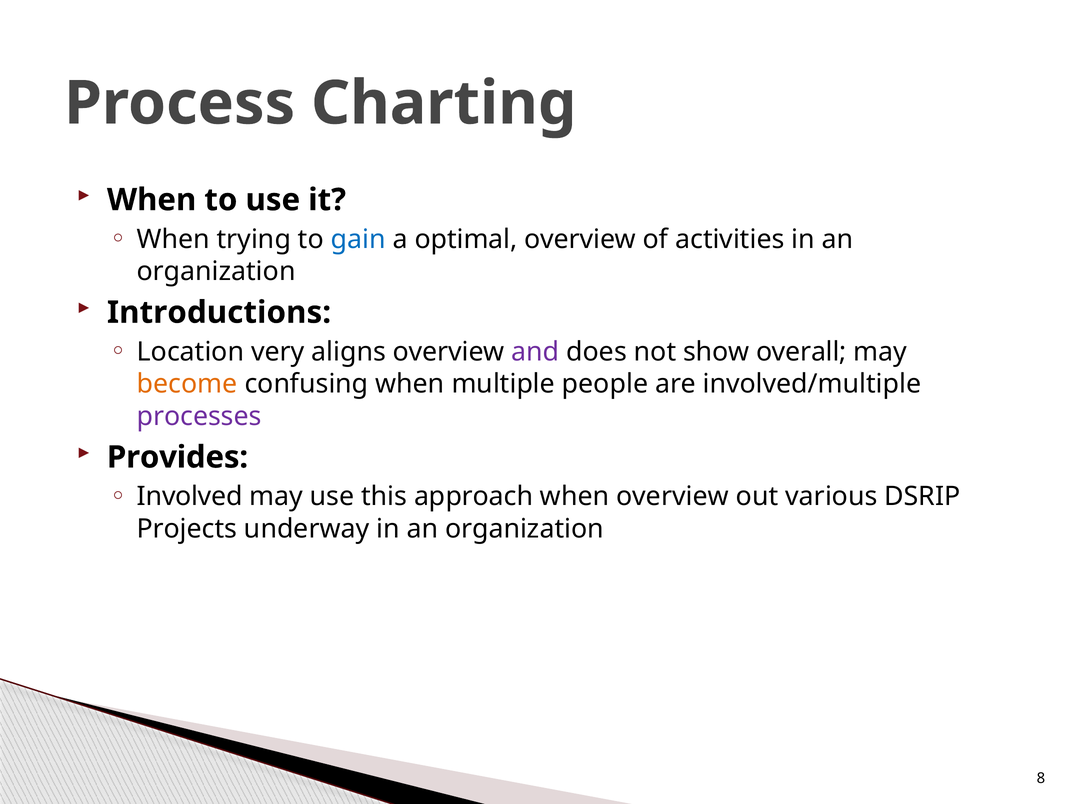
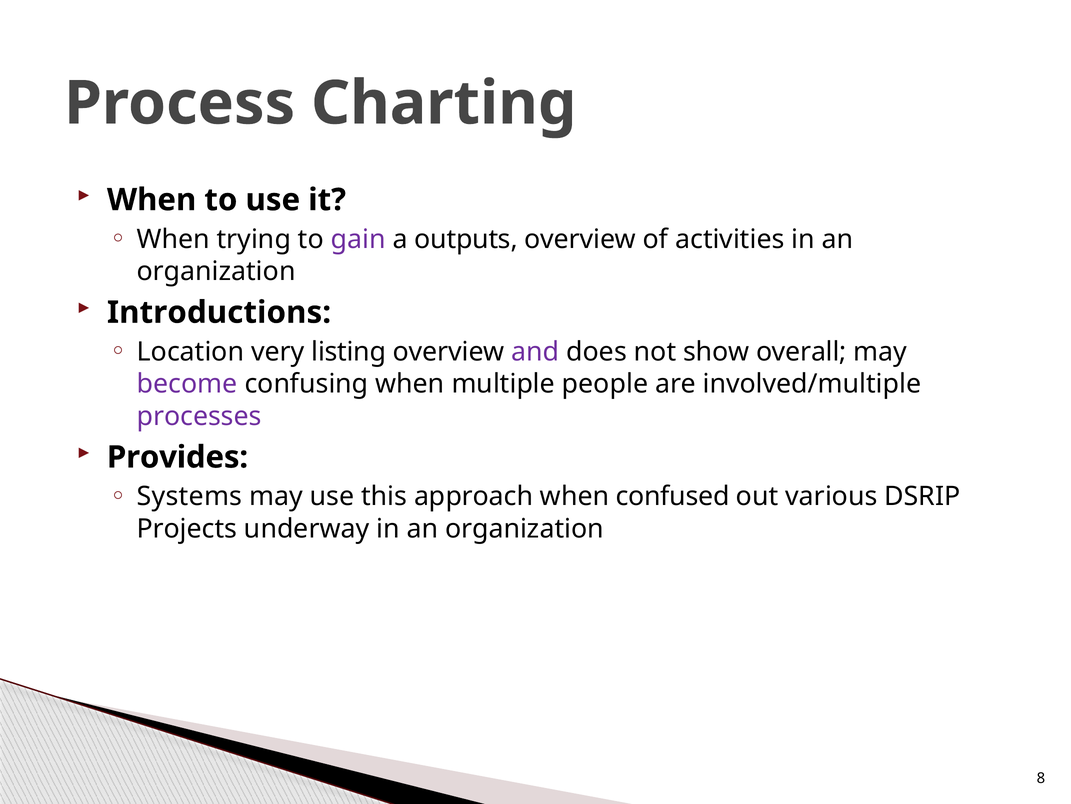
gain colour: blue -> purple (358, 239)
optimal: optimal -> outputs (466, 239)
aligns: aligns -> listing (349, 352)
become colour: orange -> purple (187, 384)
Involved: Involved -> Systems (190, 496)
when overview: overview -> confused (673, 496)
